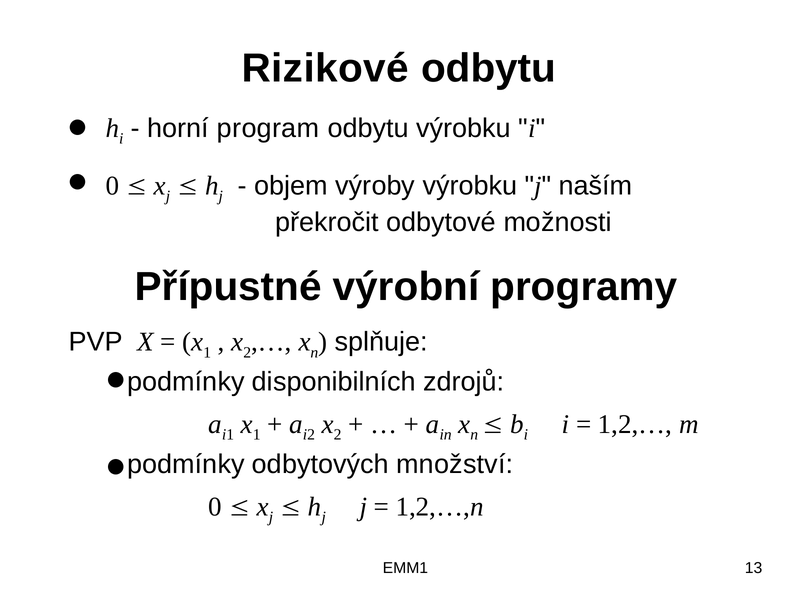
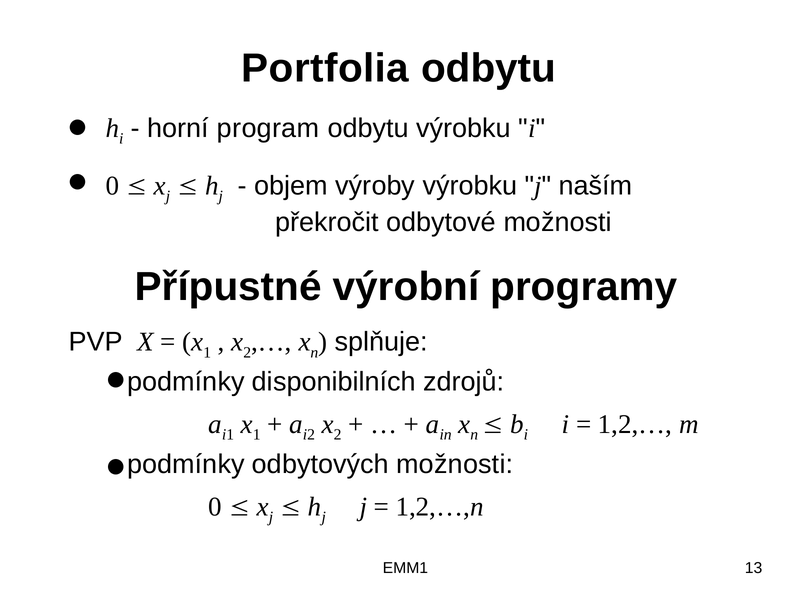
Rizikové: Rizikové -> Portfolia (325, 69)
odbytových množství: množství -> možnosti (455, 465)
